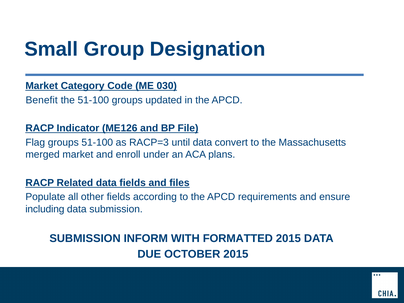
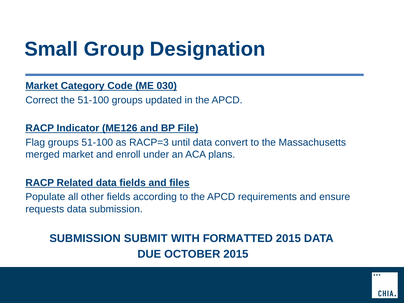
Benefit: Benefit -> Correct (42, 100)
including: including -> requests (45, 209)
INFORM: INFORM -> SUBMIT (146, 238)
